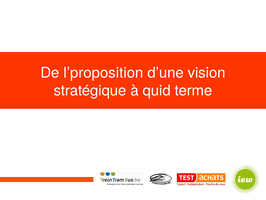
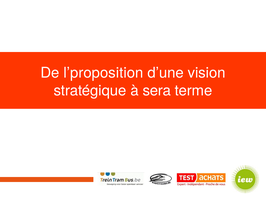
quid: quid -> sera (157, 90)
